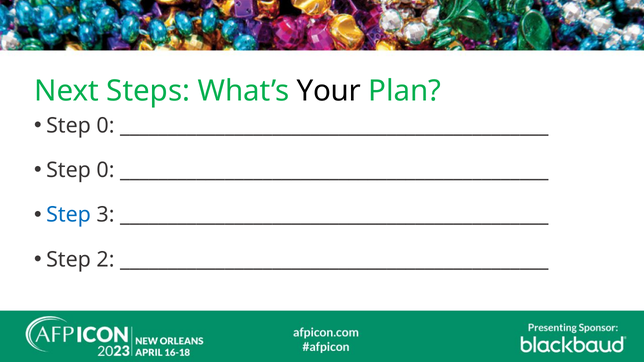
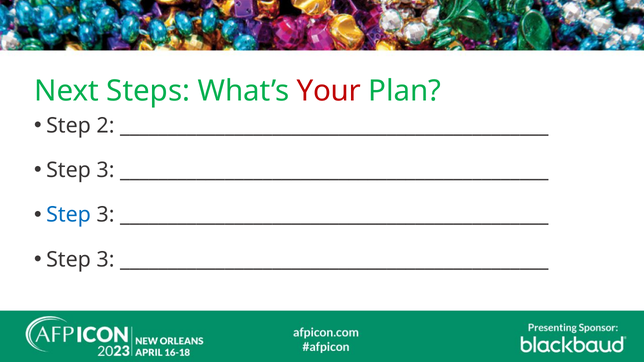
Your colour: black -> red (329, 91)
0: 0 -> 2 (106, 126)
0: 0 -> 3 (106, 170)
2: 2 -> 3 (106, 260)
